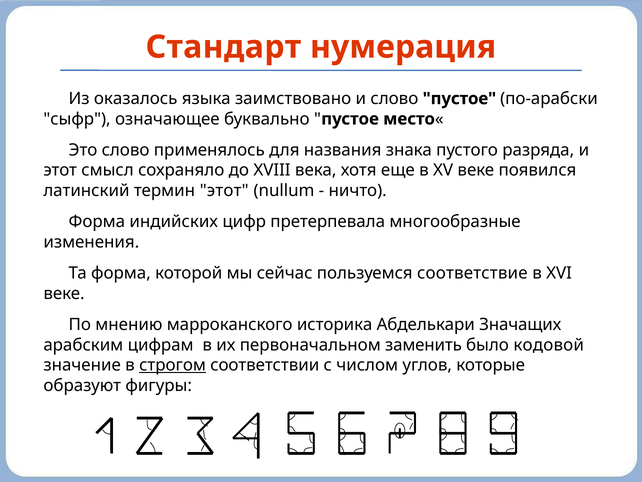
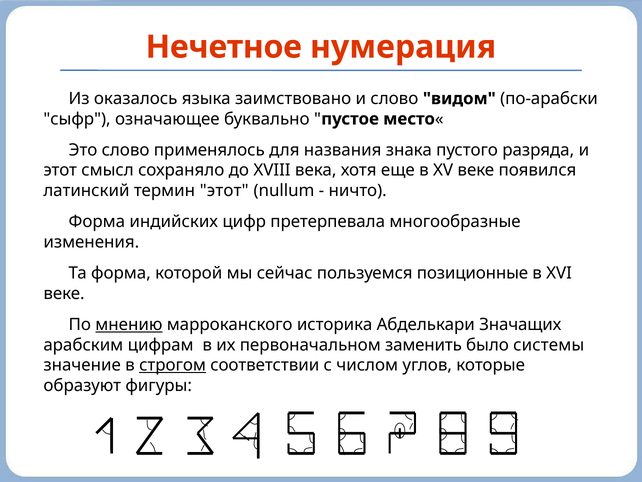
Стандарт: Стандарт -> Нечетное (224, 47)
слово пустое: пустое -> видом (459, 99)
соответствие: соответствие -> позиционные (473, 273)
мнению underline: none -> present (129, 324)
кодовой: кодовой -> системы (549, 345)
